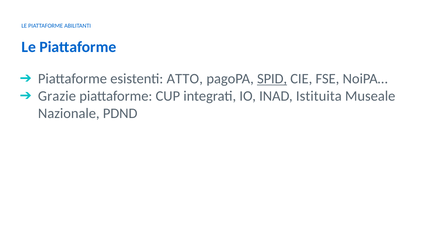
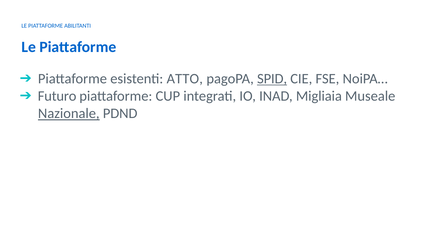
Grazie: Grazie -> Futuro (57, 96)
Istituita: Istituita -> Migliaia (319, 96)
Nazionale underline: none -> present (69, 114)
